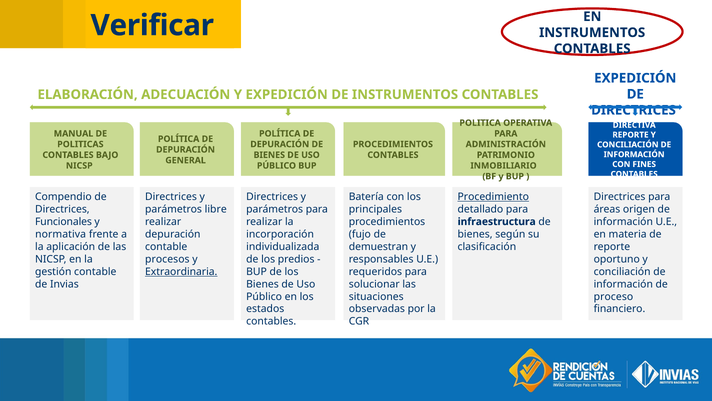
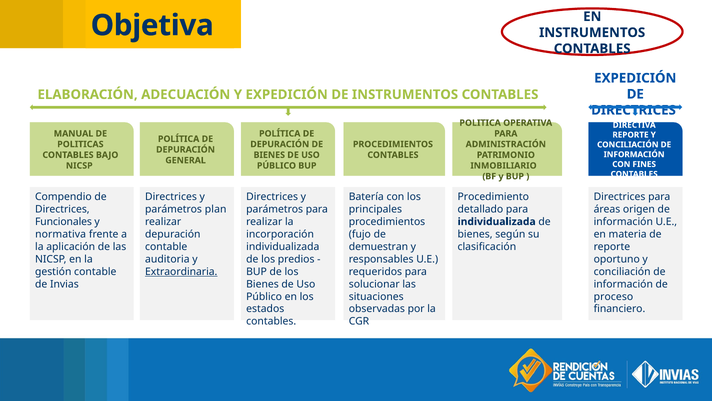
Verificar: Verificar -> Objetiva (152, 25)
Procedimiento underline: present -> none (493, 196)
libre: libre -> plan (216, 209)
infraestructura: infraestructura -> individualizada (497, 221)
procesos: procesos -> auditoria (167, 259)
